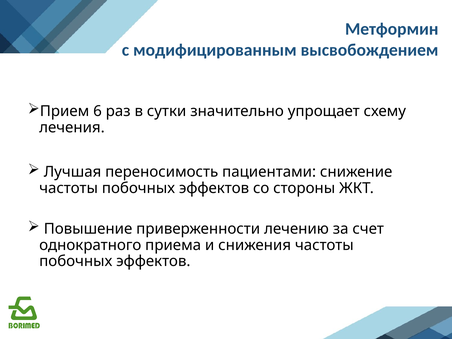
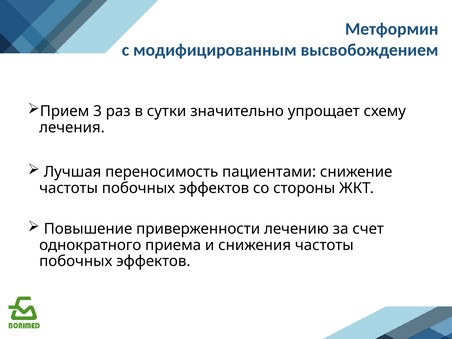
6: 6 -> 3 (97, 111)
